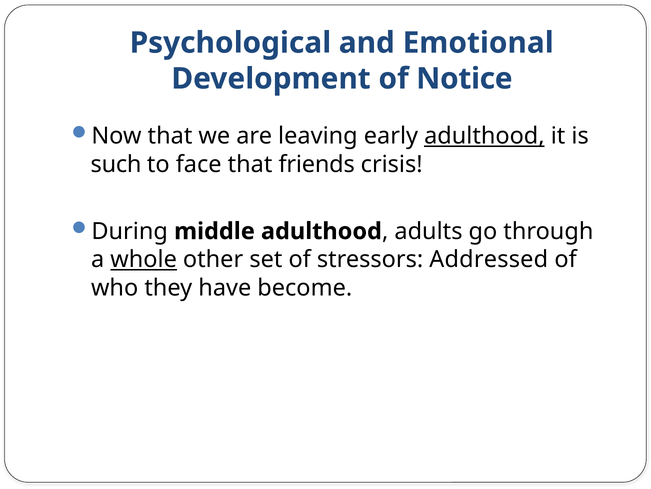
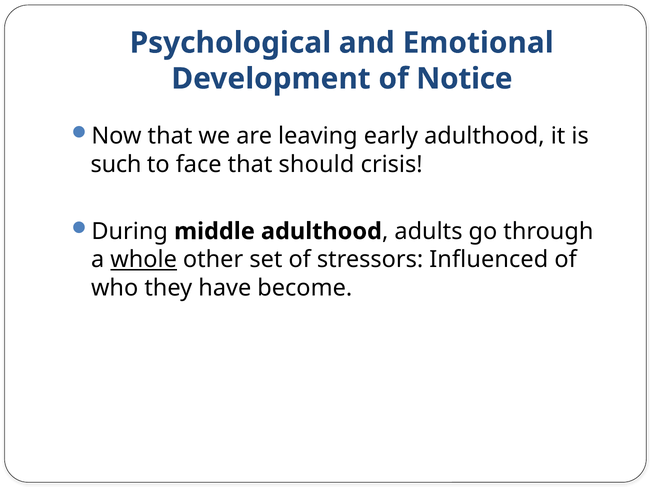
adulthood underline: present -> none (484, 136)
friends: friends -> should (316, 164)
Addressed: Addressed -> Influenced (489, 259)
